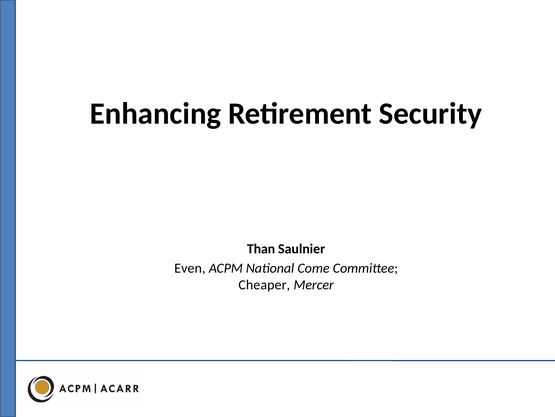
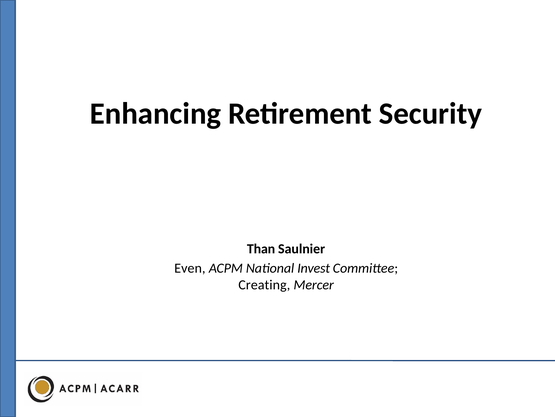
Come: Come -> Invest (314, 268)
Cheaper: Cheaper -> Creating (264, 284)
